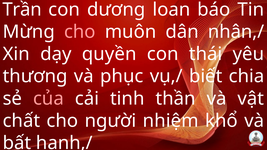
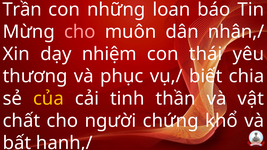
dương: dương -> những (116, 10)
quyền: quyền -> nhiệm (109, 54)
của colour: pink -> yellow (48, 99)
nhiệm: nhiệm -> chứng (171, 121)
